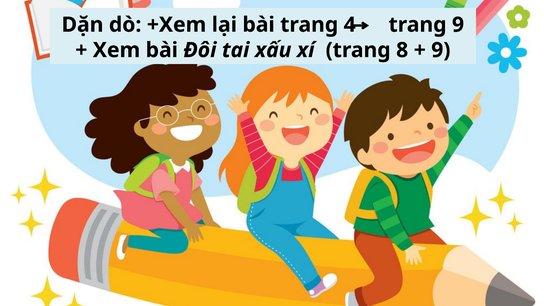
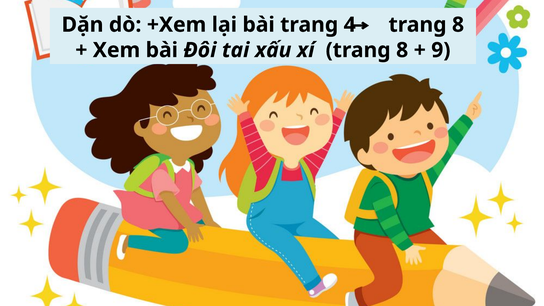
9: 9 -> 8 (458, 25)
